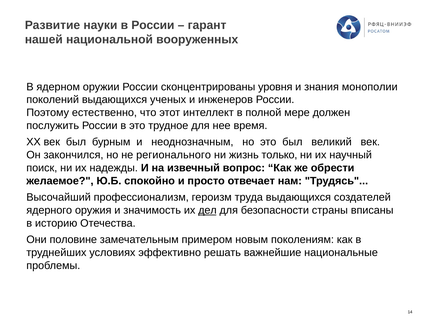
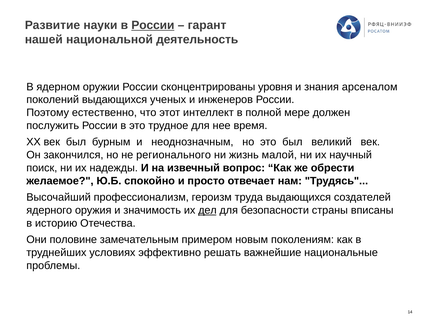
России underline: none -> present (153, 25)
вооруженных: вооруженных -> деятельность (197, 40)
монополии: монополии -> арсеналом (370, 87)
только: только -> малой (279, 155)
